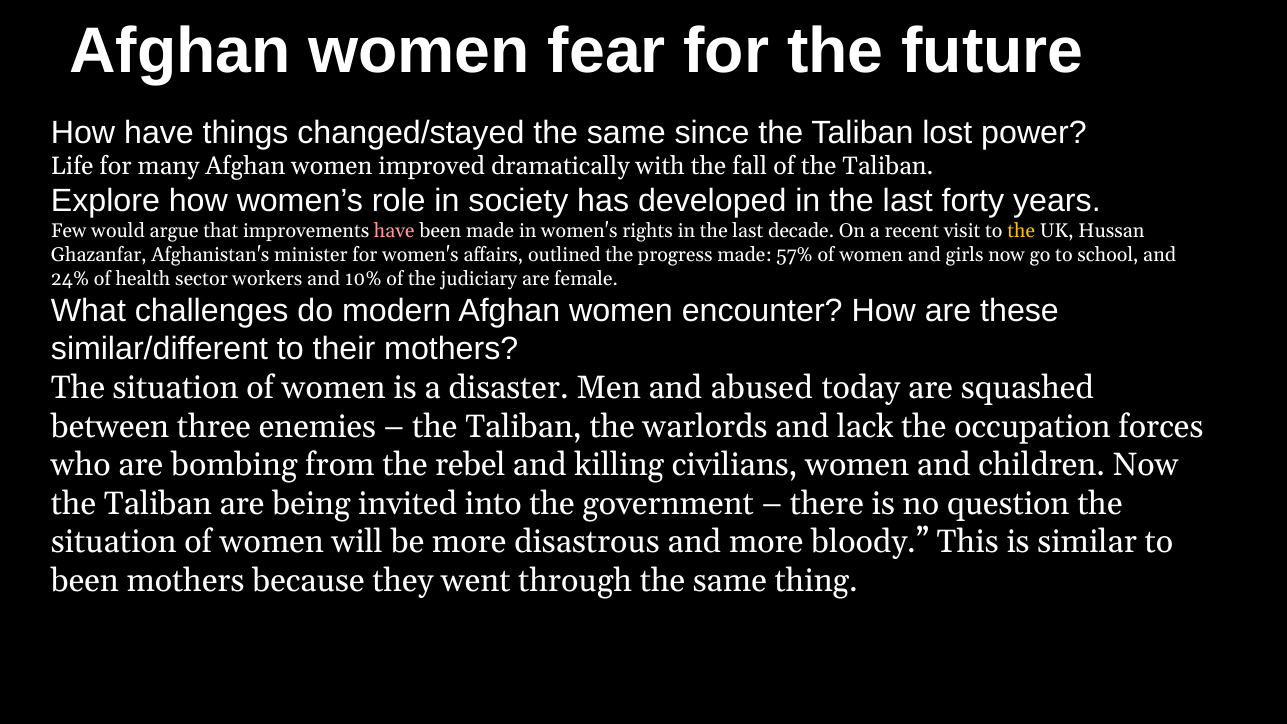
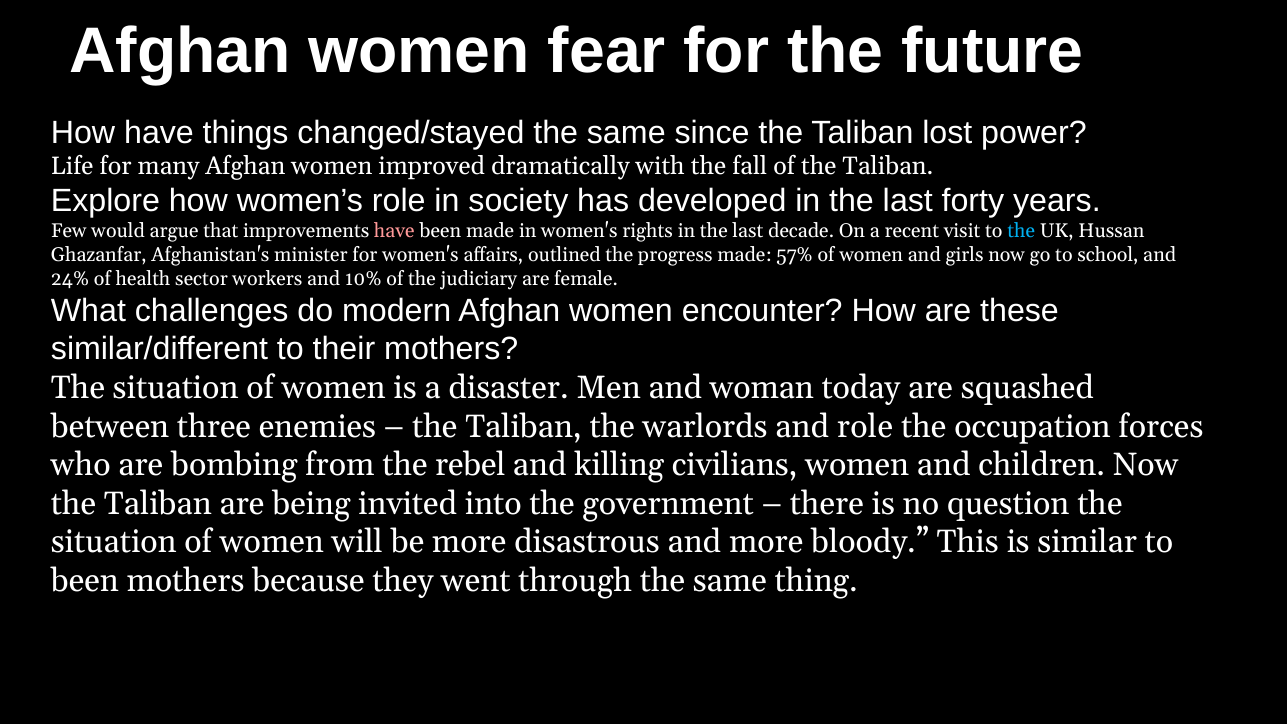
the colour: yellow -> light blue (1021, 231)
abused: abused -> woman (762, 388)
and lack: lack -> role (865, 427)
